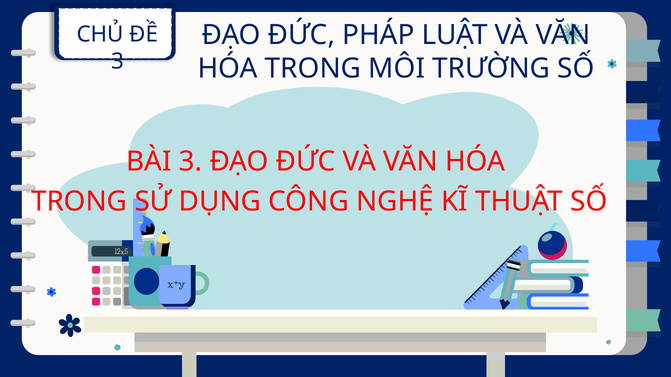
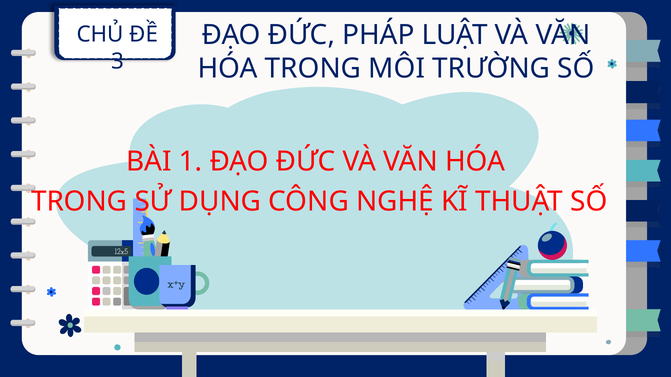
BÀI 3: 3 -> 1 (191, 161)
